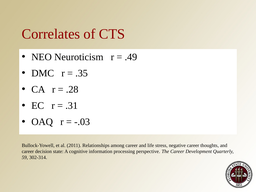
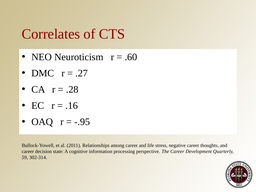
.49: .49 -> .60 (131, 57)
.35: .35 -> .27 (82, 73)
.31: .31 -> .16 (72, 106)
-.03: -.03 -> -.95 (82, 122)
